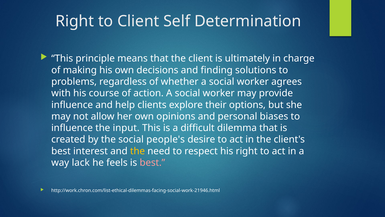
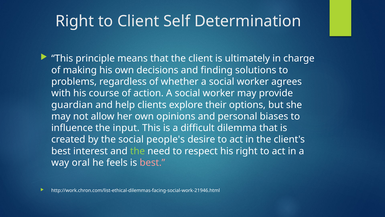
influence: influence -> guardian (72, 105)
the colour: yellow -> light green (138, 151)
lack: lack -> oral (81, 162)
